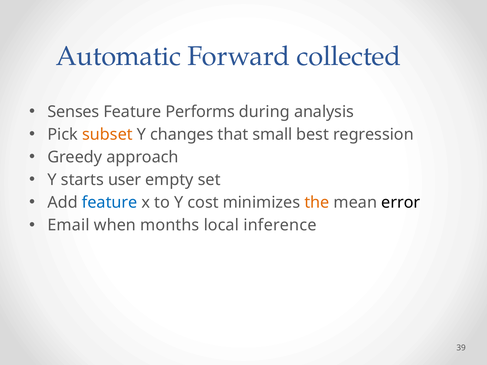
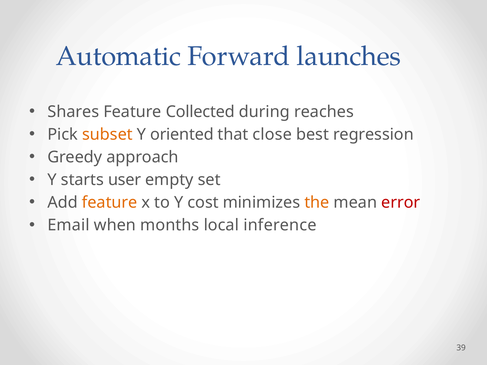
collected: collected -> launches (349, 56)
Senses: Senses -> Shares (73, 112)
Performs: Performs -> Collected (200, 112)
analysis: analysis -> reaches (324, 112)
changes: changes -> oriented (182, 134)
small: small -> close (272, 134)
feature colour: blue -> orange (110, 203)
error colour: black -> red (401, 203)
